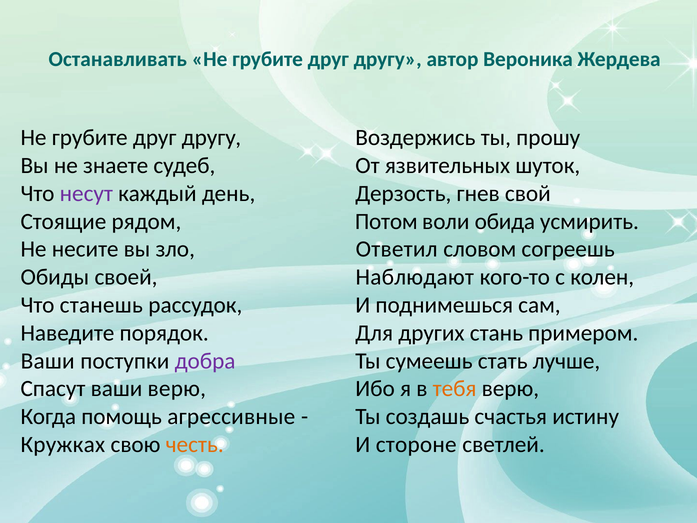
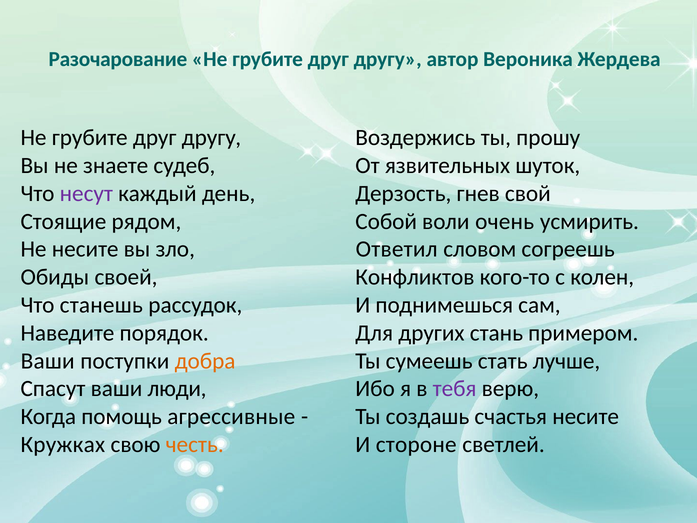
Останавливать: Останавливать -> Разочарование (118, 59)
Потом: Потом -> Собой (386, 221)
обида: обида -> очень (505, 221)
Наблюдают: Наблюдают -> Конфликтов (415, 277)
добра colour: purple -> orange (205, 361)
ваши верю: верю -> люди (177, 389)
тебя colour: orange -> purple (455, 389)
счастья истину: истину -> несите (586, 416)
